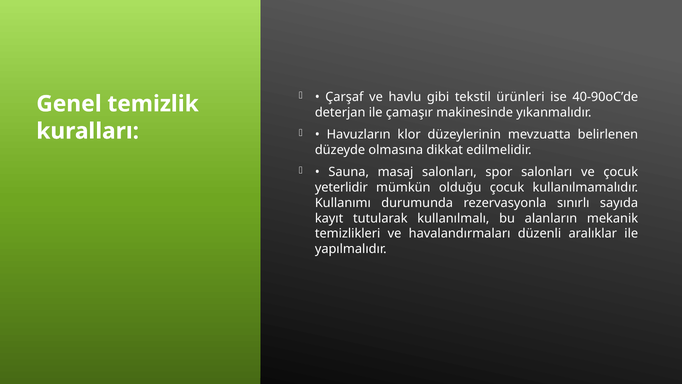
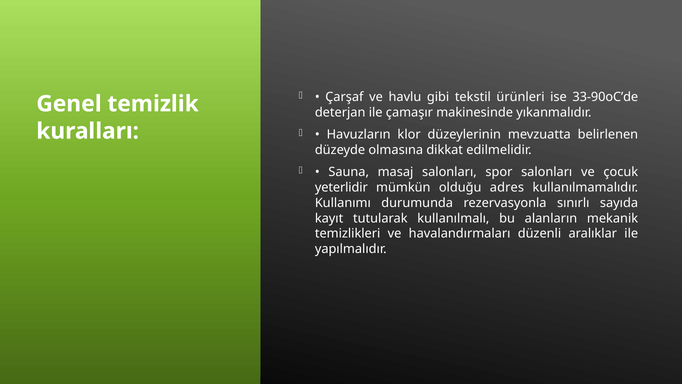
40-90oC’de: 40-90oC’de -> 33-90oC’de (605, 97)
olduğu çocuk: çocuk -> adres (507, 187)
